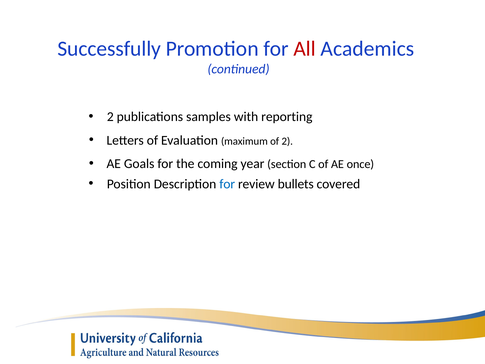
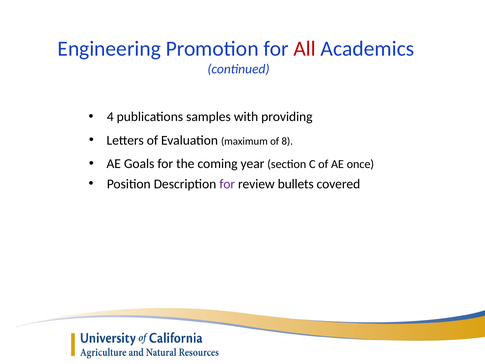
Successfully: Successfully -> Engineering (109, 49)
2: 2 -> 4 (110, 117)
reporting: reporting -> providing (287, 117)
of 2: 2 -> 8 (287, 141)
for colour: blue -> purple (227, 184)
